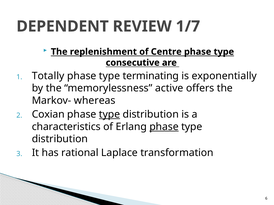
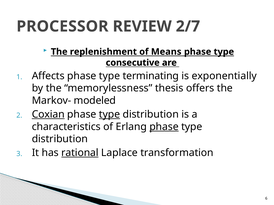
DEPENDENT: DEPENDENT -> PROCESSOR (62, 26)
1/7: 1/7 -> 2/7 (188, 26)
Centre: Centre -> Means (166, 52)
Totally: Totally -> Affects (48, 76)
active: active -> thesis (169, 88)
whereas: whereas -> modeled (95, 101)
Coxian underline: none -> present (48, 115)
rational underline: none -> present (80, 153)
